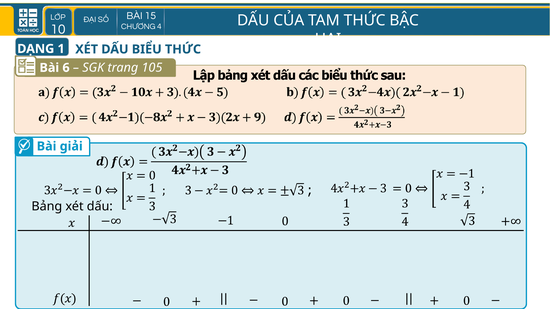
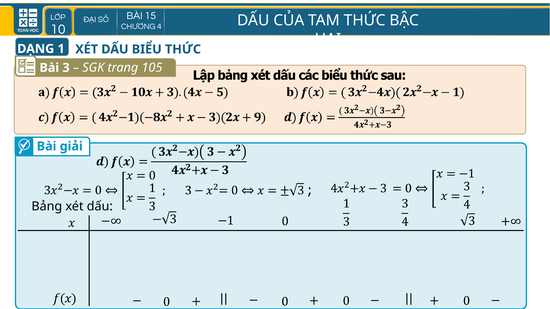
6: 6 -> 3 (66, 68)
